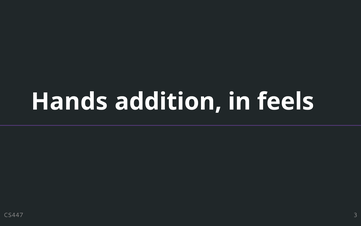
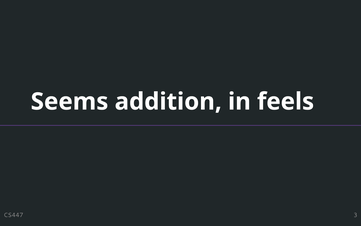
Hands: Hands -> Seems (70, 101)
